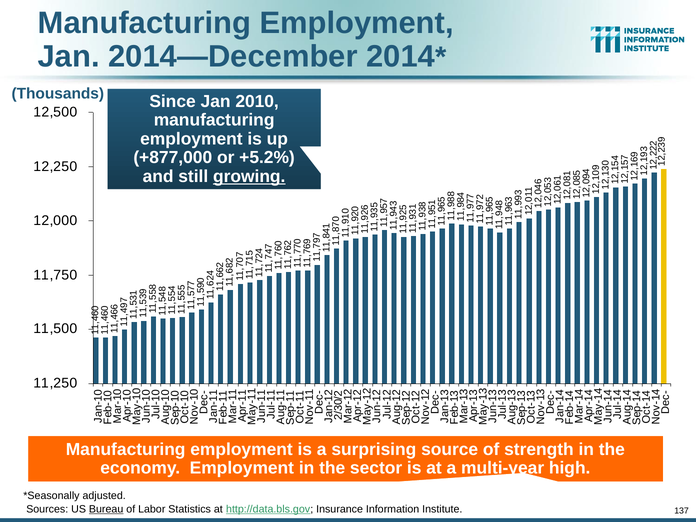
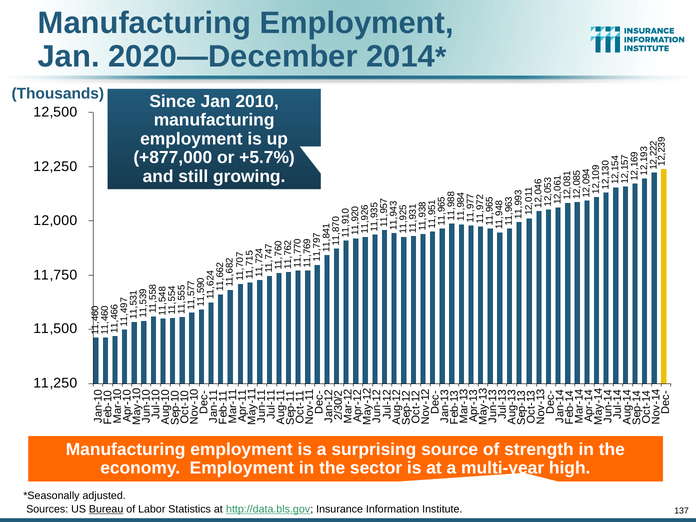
2014—December: 2014—December -> 2020—December (233, 56)
+5.2%: +5.2% -> +5.7% (267, 158)
growing underline: present -> none (249, 176)
